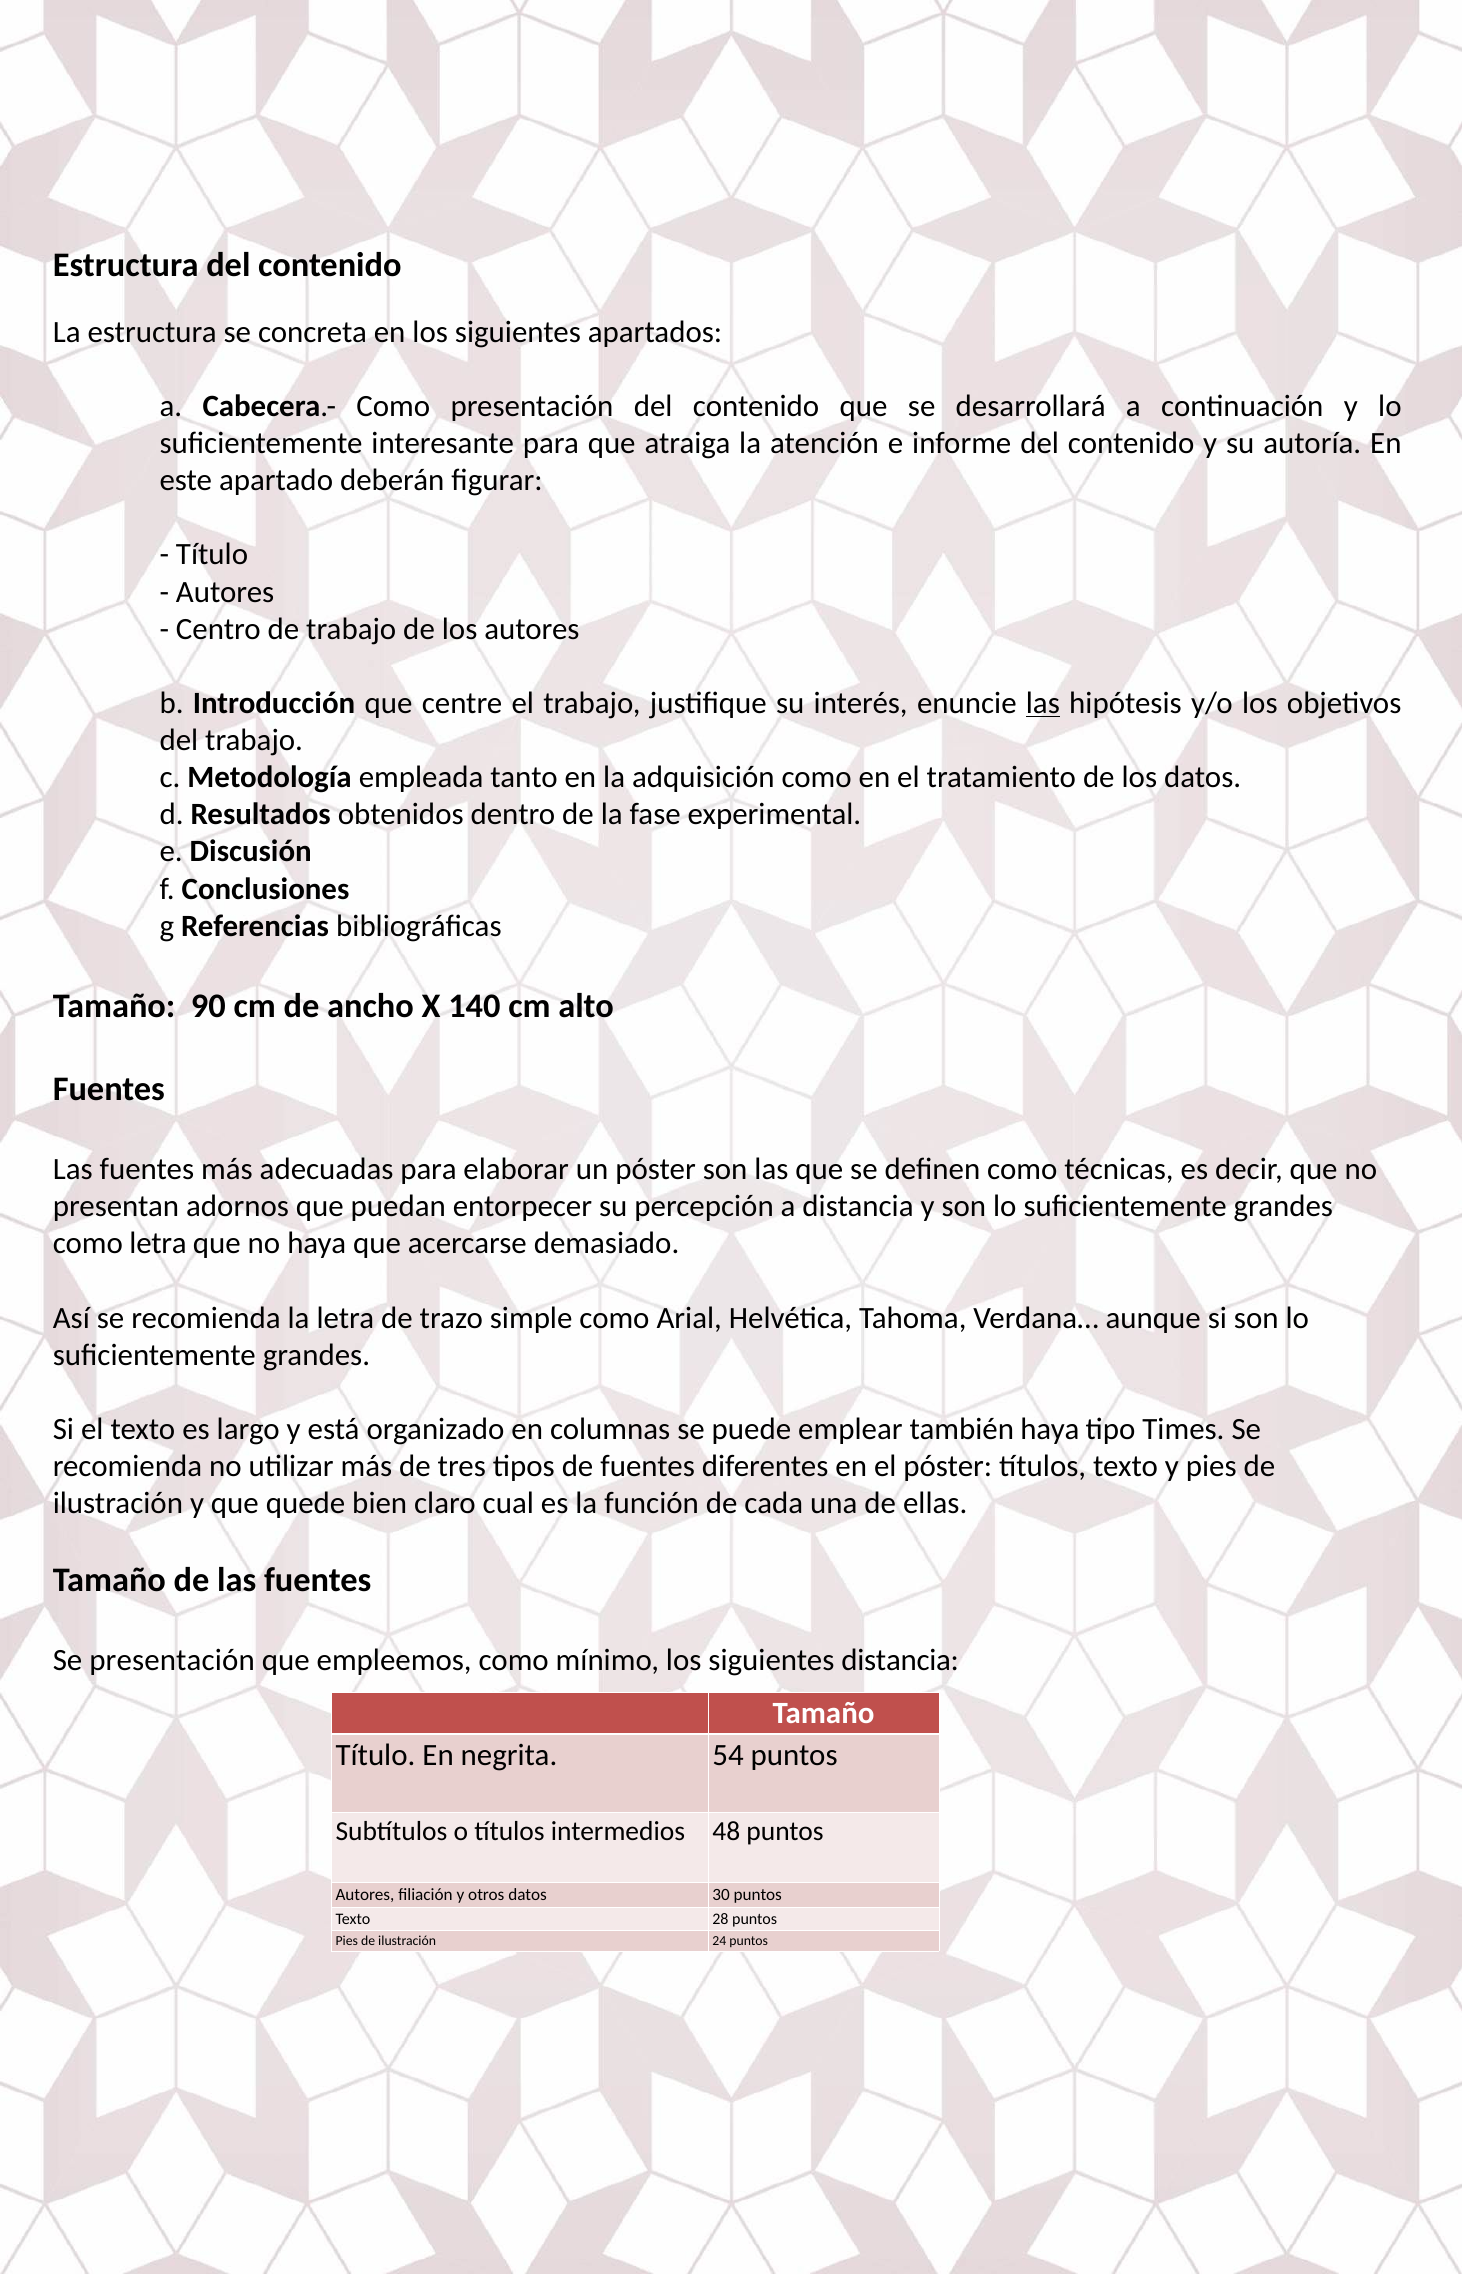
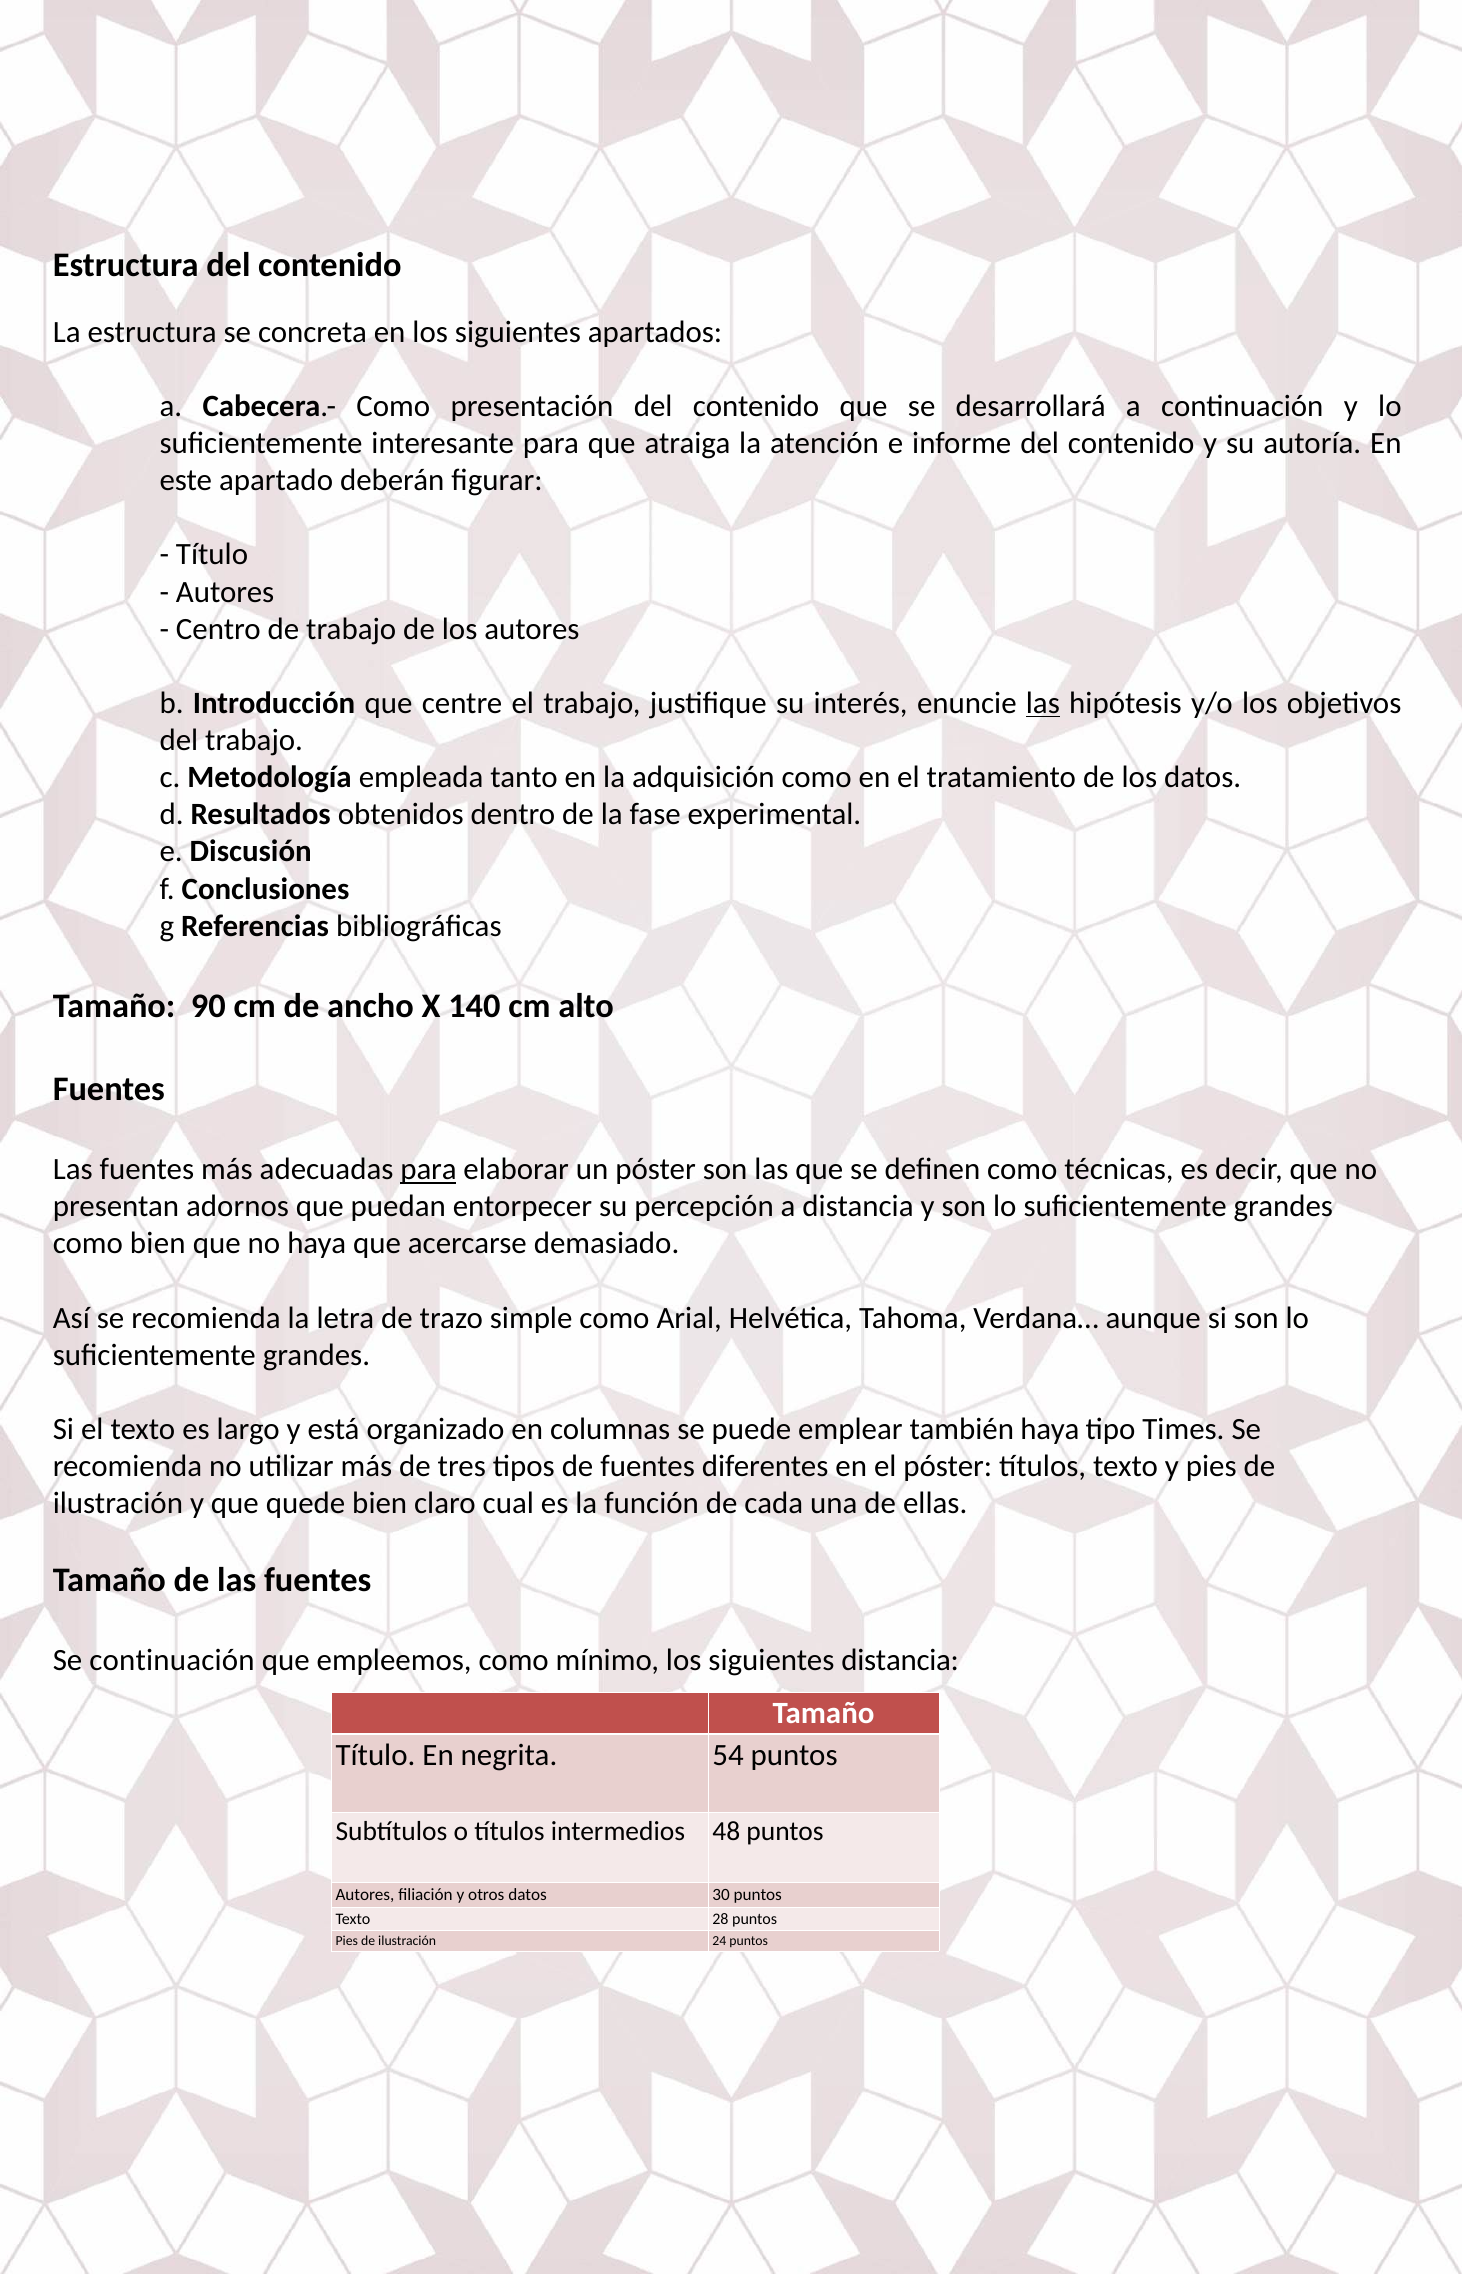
para underline: none -> present (429, 1169)
como letra: letra -> bien (158, 1244)
Se presentación: presentación -> continuación (172, 1660)
